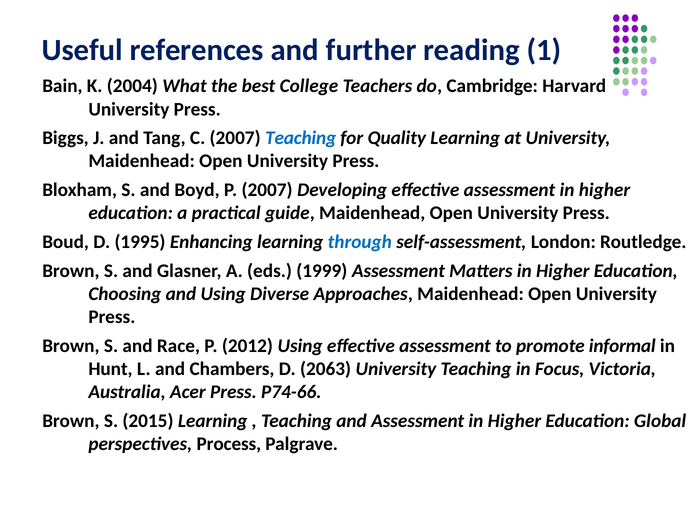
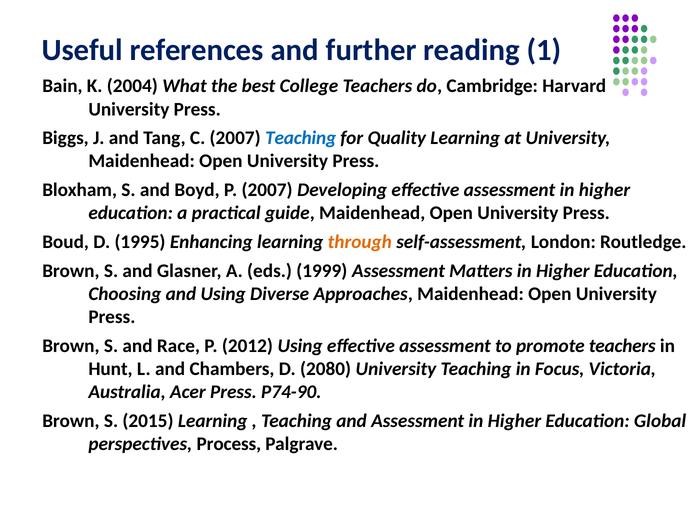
through colour: blue -> orange (360, 242)
promote informal: informal -> teachers (622, 346)
2063: 2063 -> 2080 (326, 369)
P74-66: P74-66 -> P74-90 (291, 392)
